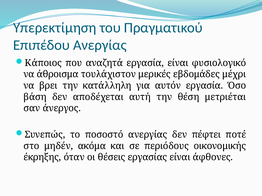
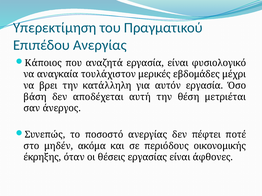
άθροισμα: άθροισμα -> αναγκαία (58, 74)
